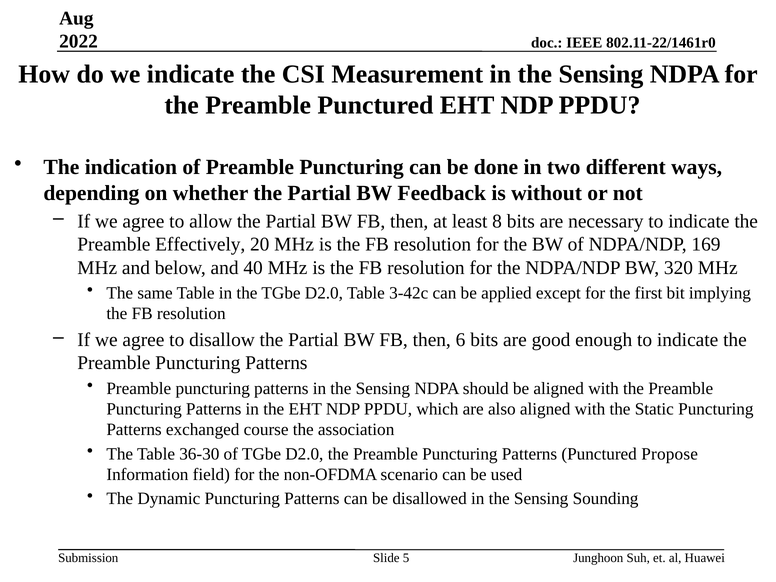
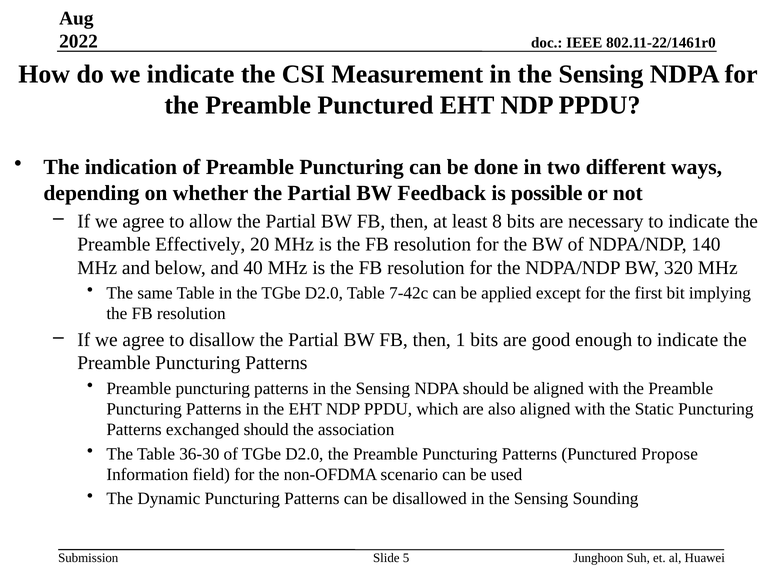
without: without -> possible (547, 193)
169: 169 -> 140 (706, 245)
3-42c: 3-42c -> 7-42c (409, 293)
6: 6 -> 1 (461, 340)
exchanged course: course -> should (266, 430)
